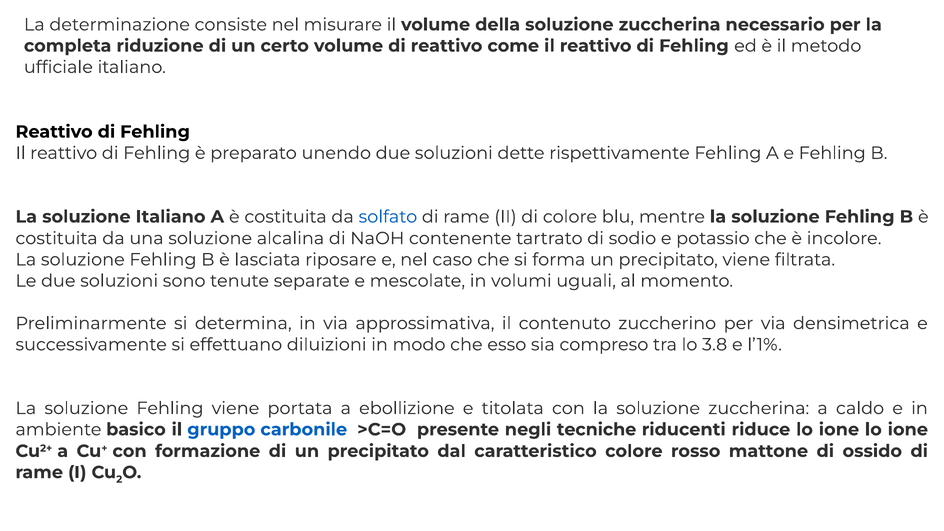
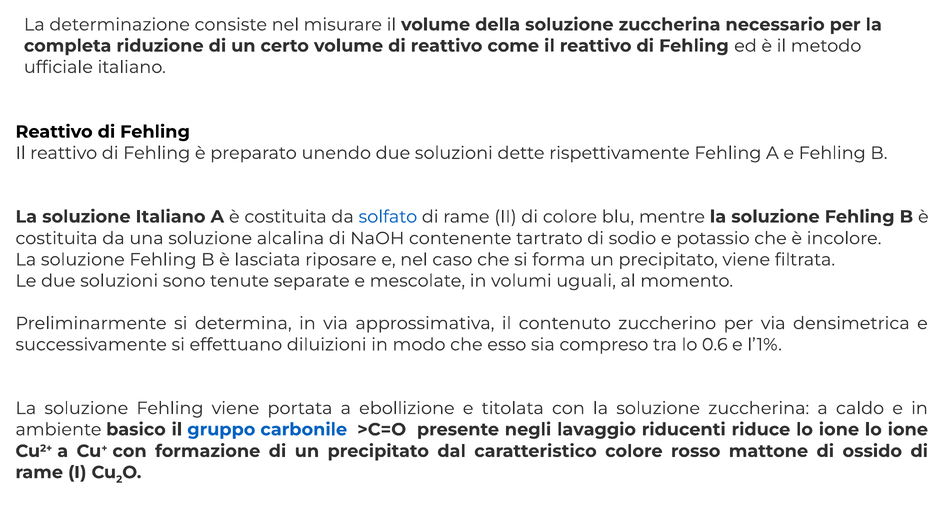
3.8: 3.8 -> 0.6 (715, 345)
tecniche: tecniche -> lavaggio (597, 430)
